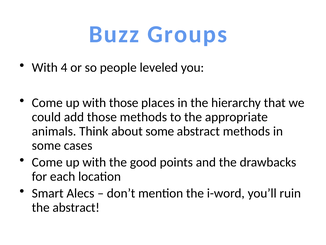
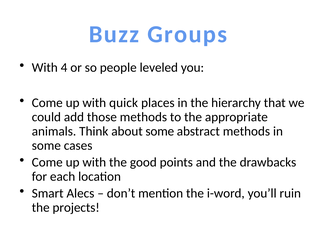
with those: those -> quick (124, 103)
the abstract: abstract -> projects (76, 207)
